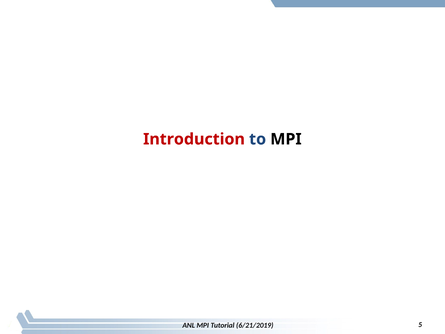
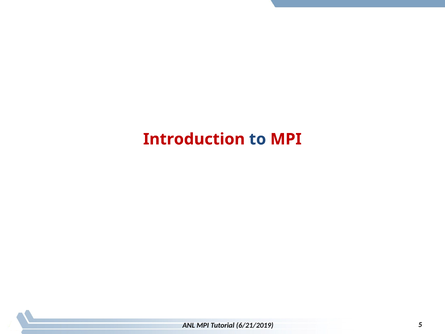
MPI colour: black -> red (286, 139)
